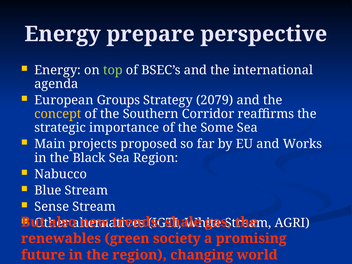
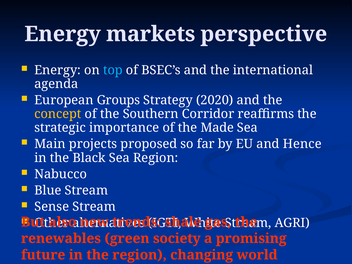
prepare: prepare -> markets (151, 34)
top colour: light green -> light blue (113, 70)
2079: 2079 -> 2020 (215, 100)
Some: Some -> Made (217, 128)
Works: Works -> Hence (302, 144)
